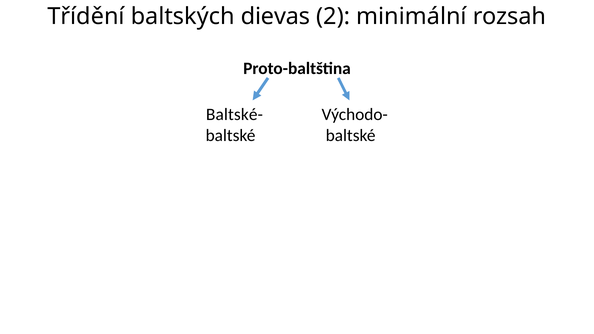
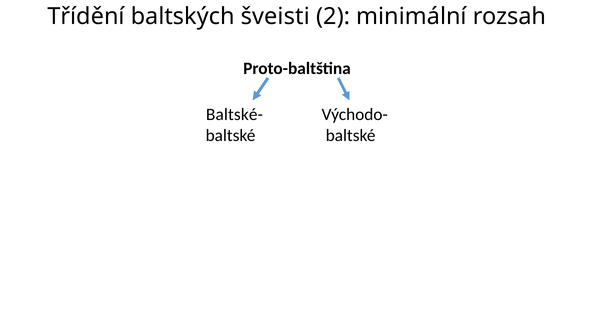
dievas: dievas -> šveisti (275, 16)
